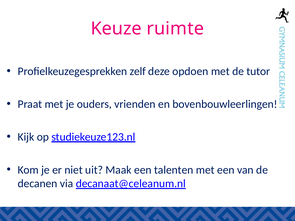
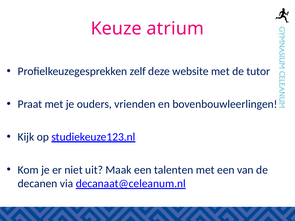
ruimte: ruimte -> atrium (175, 29)
opdoen: opdoen -> website (190, 71)
